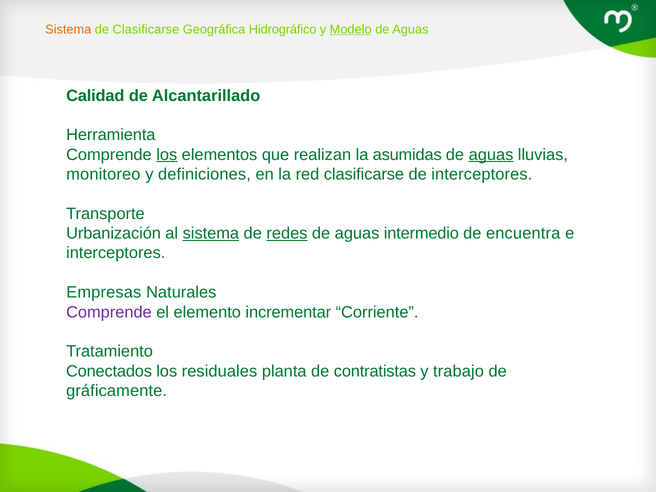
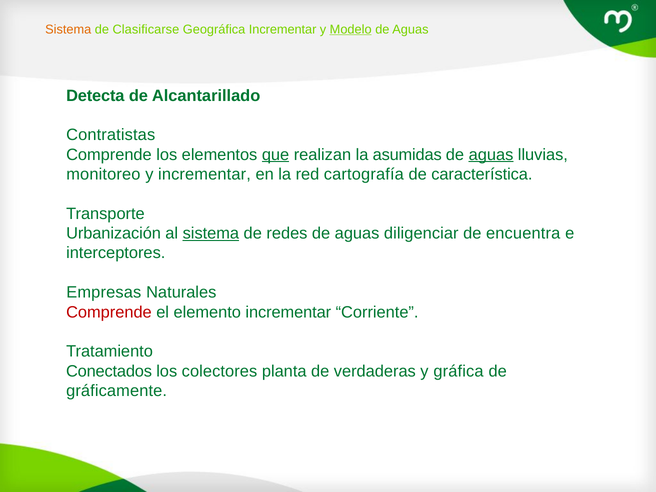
Geográfica Hidrográfico: Hidrográfico -> Incrementar (283, 29)
Calidad: Calidad -> Detecta (95, 96)
Herramienta: Herramienta -> Contratistas (111, 135)
los underline: present -> none (167, 155)
que underline: none -> present (276, 155)
y definiciones: definiciones -> incrementar (204, 174)
red clasificarse: clasificarse -> cartografía (364, 174)
de interceptores: interceptores -> característica (482, 174)
redes underline: present -> none (287, 233)
intermedio: intermedio -> diligenciar (421, 233)
Comprende colour: purple -> red (109, 312)
residuales: residuales -> colectores (219, 371)
contratistas: contratistas -> verdaderas (375, 371)
trabajo: trabajo -> gráfica (458, 371)
